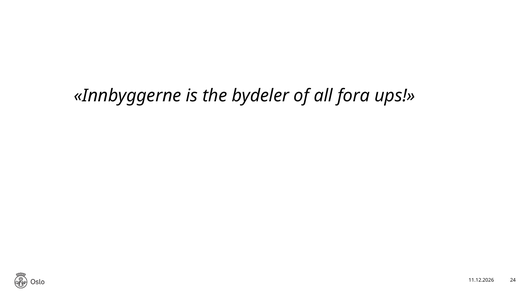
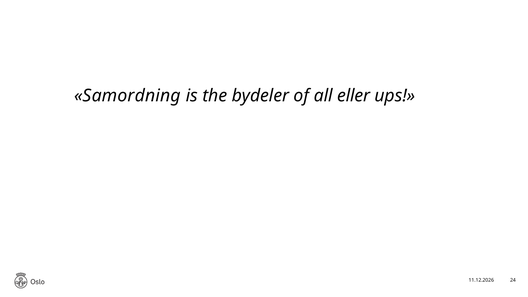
Innbyggerne: Innbyggerne -> Samordning (127, 96)
fora: fora -> eller (354, 96)
